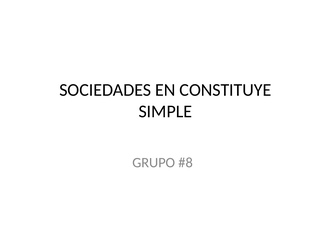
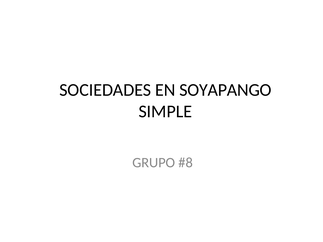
CONSTITUYE: CONSTITUYE -> SOYAPANGO (225, 90)
